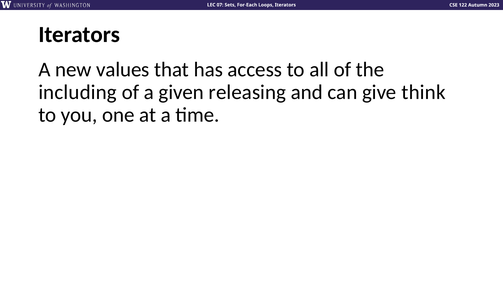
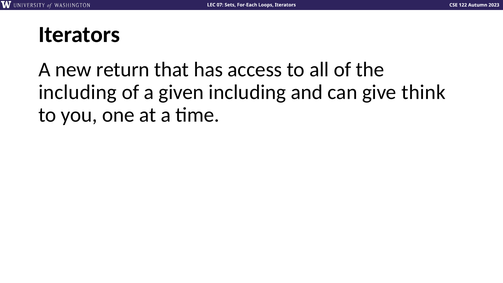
values: values -> return (123, 70)
given releasing: releasing -> including (247, 92)
